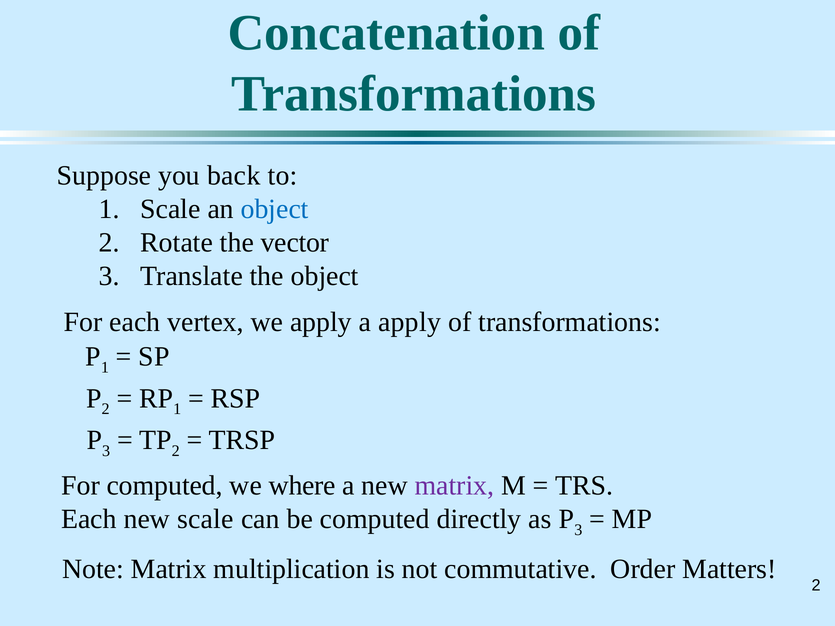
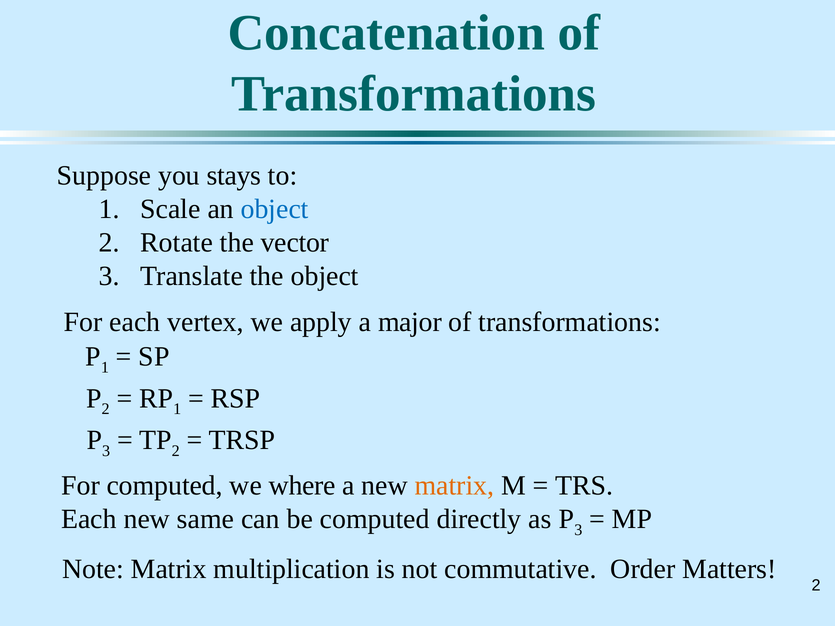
back: back -> stays (234, 176)
a apply: apply -> major (410, 322)
matrix colour: purple -> orange (455, 486)
new scale: scale -> same (206, 519)
